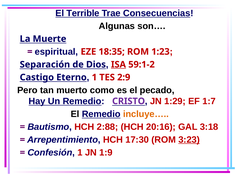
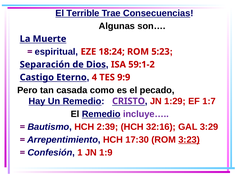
18:35: 18:35 -> 18:24 (112, 52)
1:23: 1:23 -> 5:23 (160, 52)
ISA underline: present -> none (118, 65)
1: 1 -> 4 (94, 77)
2:9: 2:9 -> 9:9 (124, 77)
muerto: muerto -> casada (72, 90)
incluye… colour: orange -> purple (146, 114)
2:88: 2:88 -> 2:39 (107, 127)
20:16: 20:16 -> 32:16 (161, 127)
3:18: 3:18 -> 3:29 (209, 127)
